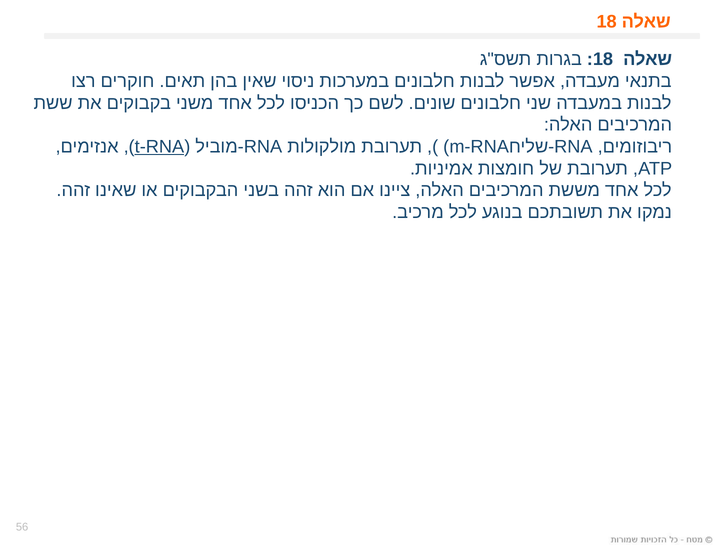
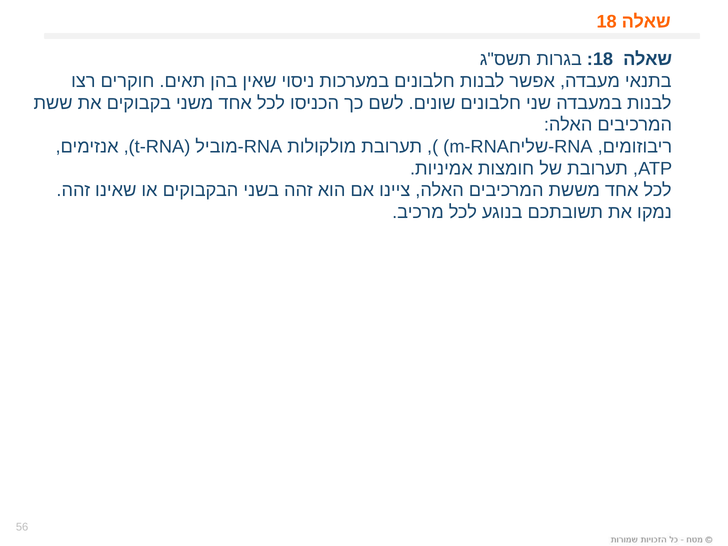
t-RNA underline: present -> none (159, 147)
